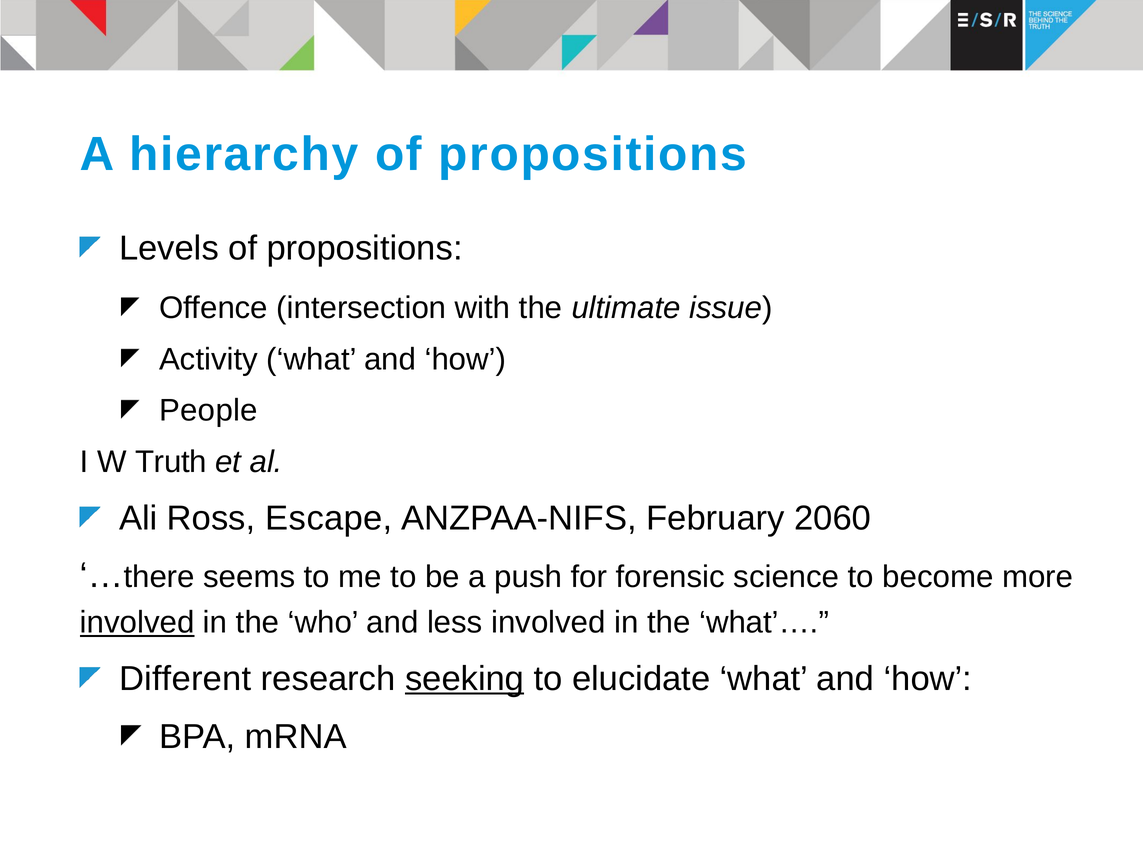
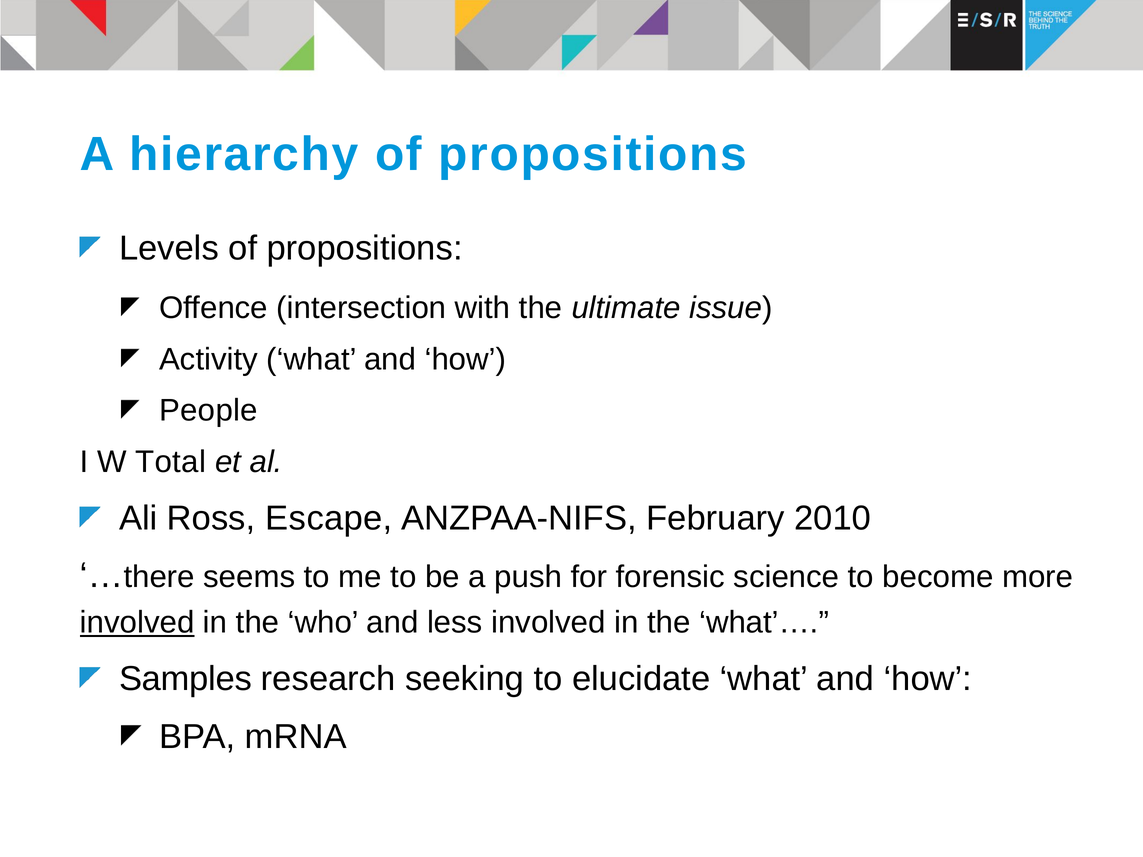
Truth: Truth -> Total (171, 462)
2060: 2060 -> 2010 (833, 518)
Different: Different -> Samples (185, 679)
seeking underline: present -> none (465, 679)
